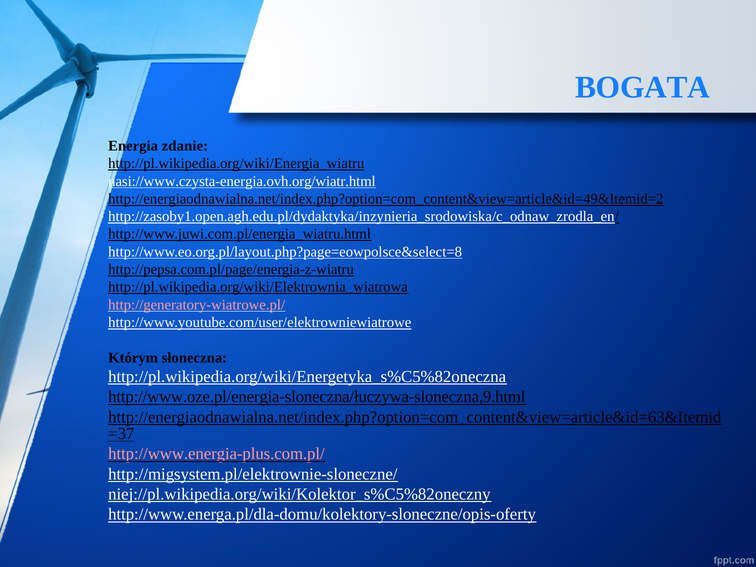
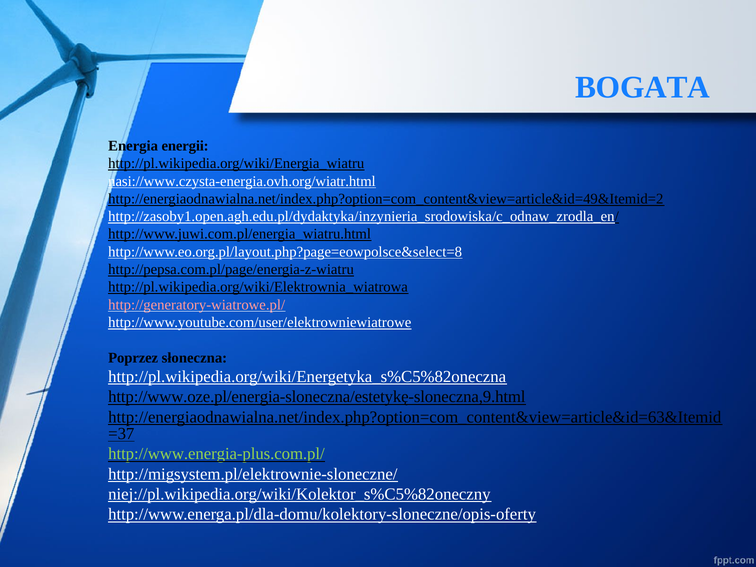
zdanie: zdanie -> energii (185, 146)
Którym: Którym -> Poprzez (133, 358)
http://www.oze.pl/energia-sloneczna/łuczywa-sloneczna,9.html: http://www.oze.pl/energia-sloneczna/łuczywa-sloneczna,9.html -> http://www.oze.pl/energia-sloneczna/estetykę-sloneczna,9.html (317, 397)
http://www.energia-plus.com.pl/ colour: pink -> light green (216, 454)
